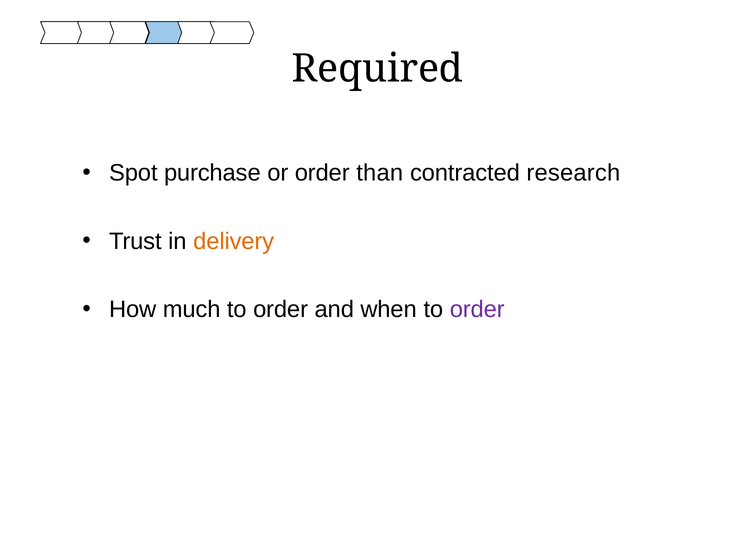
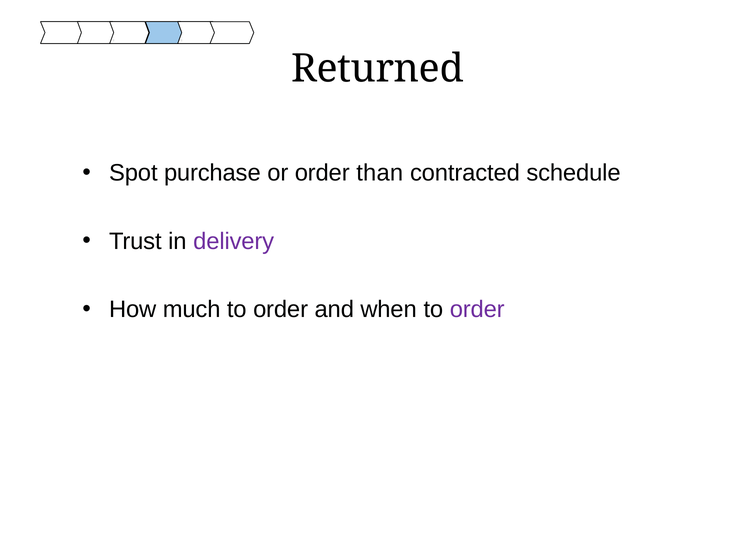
Required: Required -> Returned (377, 69)
research: research -> schedule (574, 173)
delivery colour: orange -> purple (234, 241)
